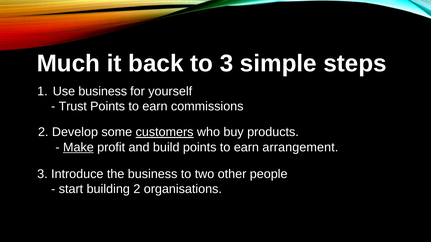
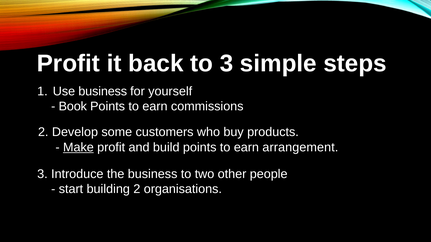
Much: Much -> Profit (68, 64)
Trust: Trust -> Book (73, 107)
customers underline: present -> none (165, 132)
